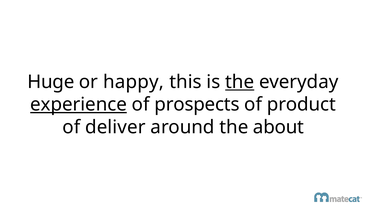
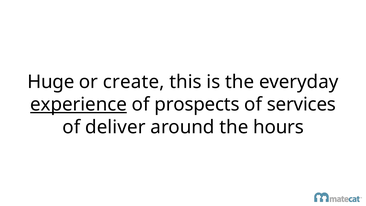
happy: happy -> create (134, 82)
the underline: present -> none (240, 82)
product: product -> services (301, 104)
about: about -> hours (278, 127)
